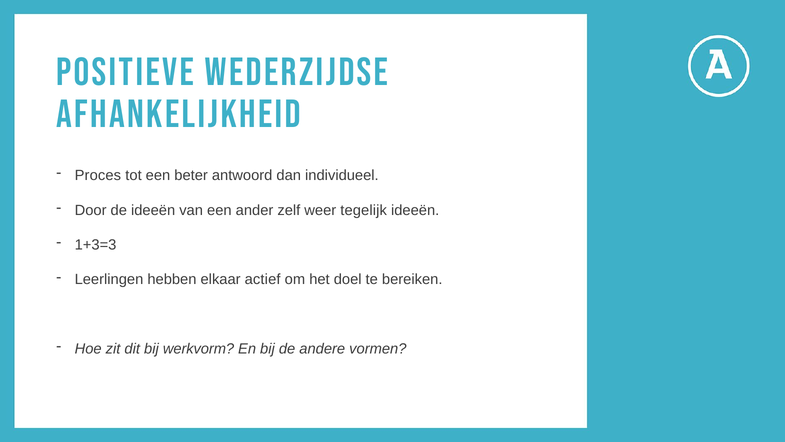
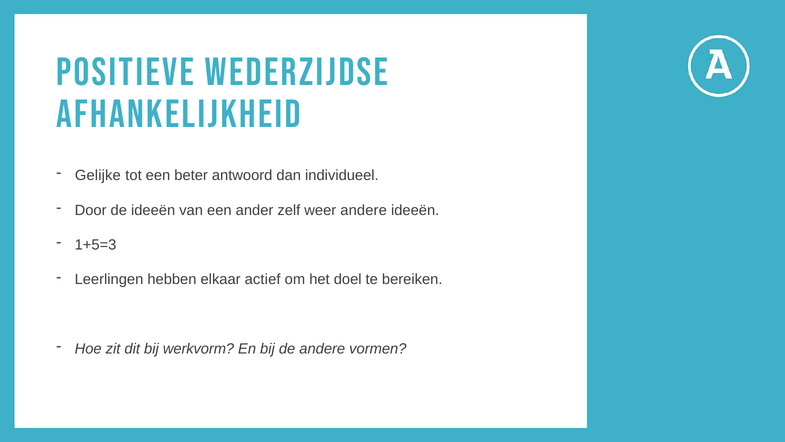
Proces: Proces -> Gelijke (98, 175)
weer tegelijk: tegelijk -> andere (364, 210)
1+3=3: 1+3=3 -> 1+5=3 (96, 245)
